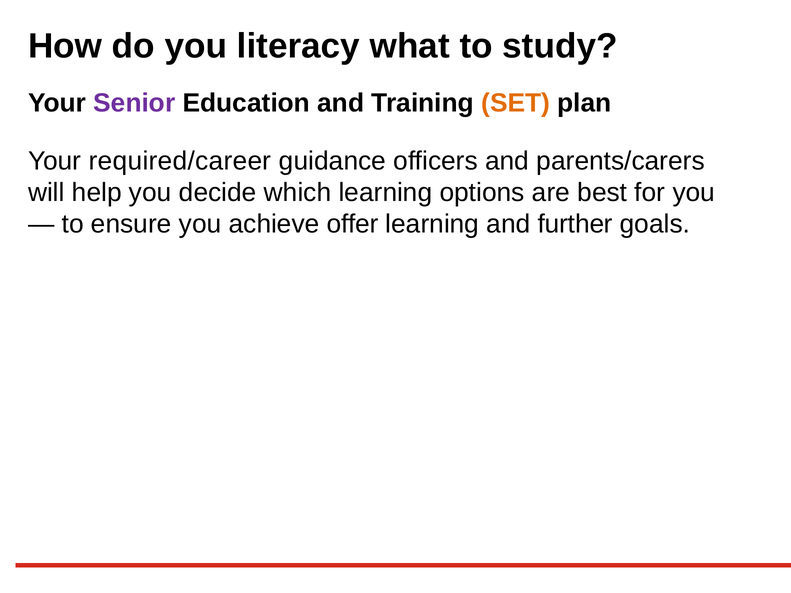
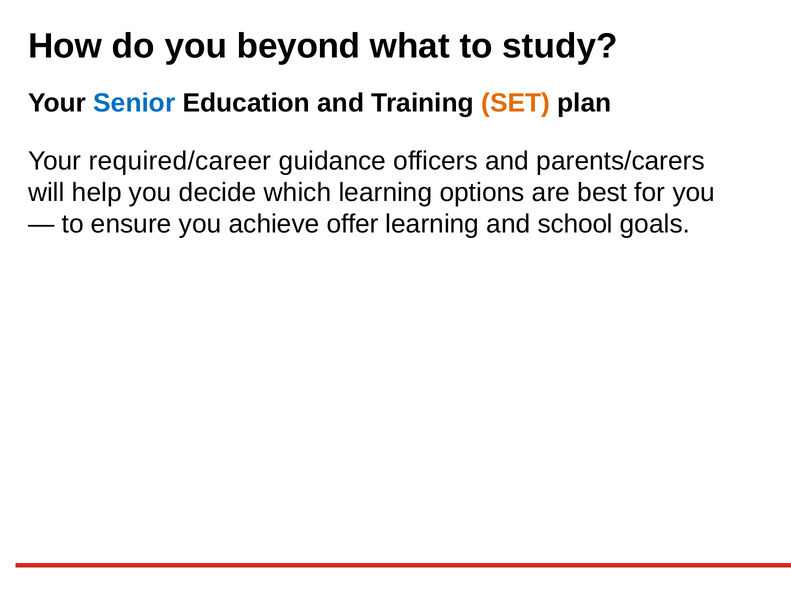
literacy: literacy -> beyond (299, 46)
Senior colour: purple -> blue (134, 103)
further: further -> school (575, 224)
